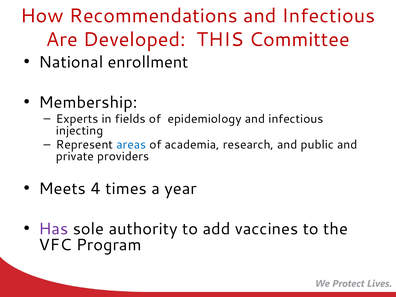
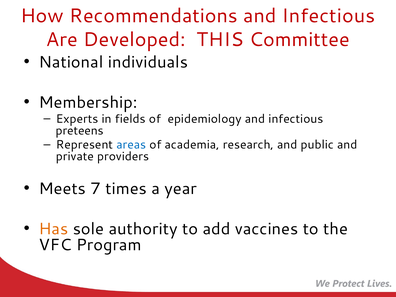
enrollment: enrollment -> individuals (148, 62)
injecting: injecting -> preteens (80, 131)
4: 4 -> 7 (96, 189)
Has colour: purple -> orange (53, 229)
